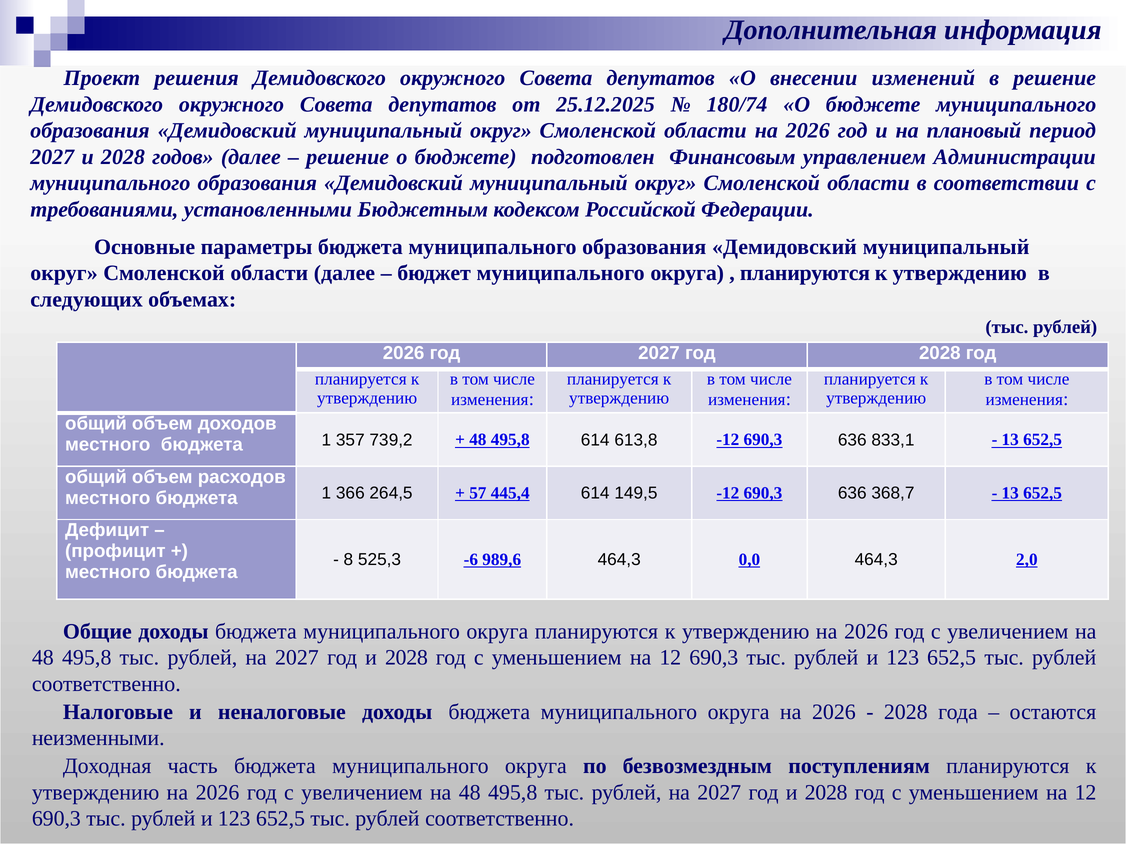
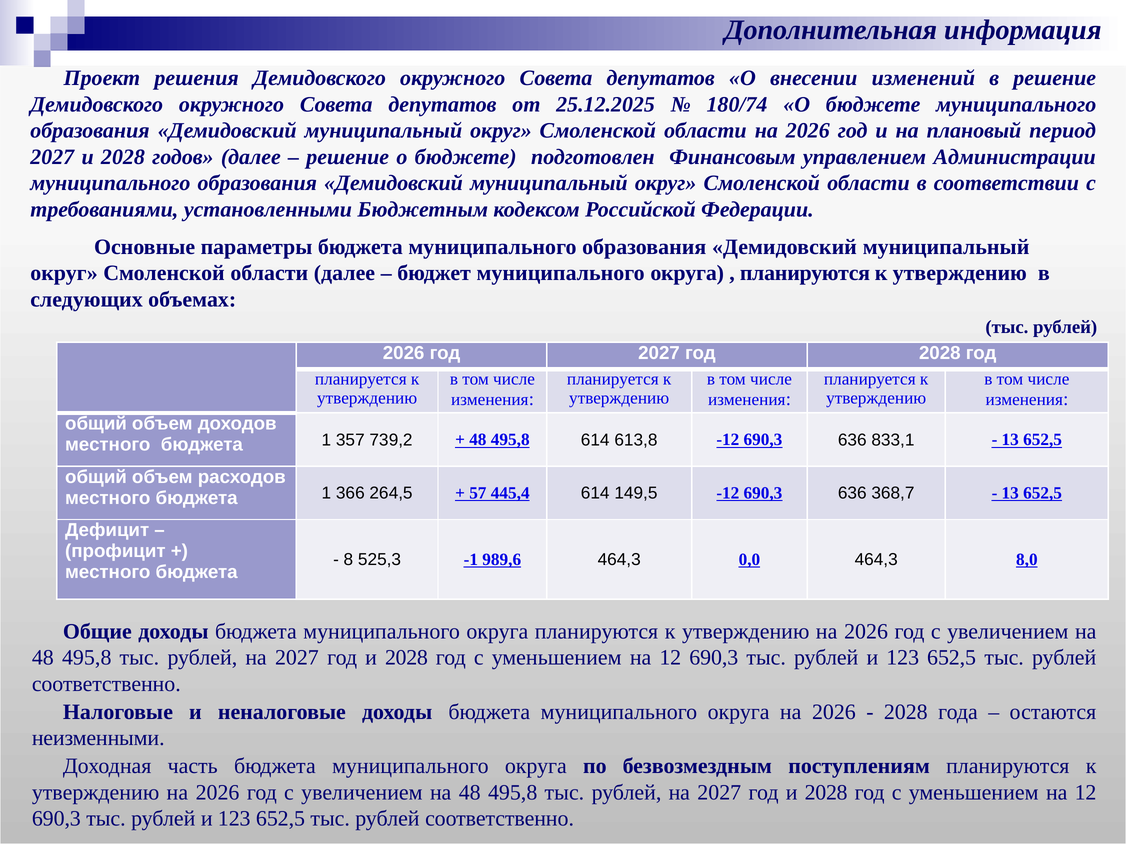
-6: -6 -> -1 (471, 560)
2,0: 2,0 -> 8,0 (1027, 560)
